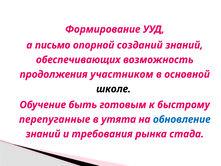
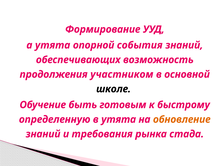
а письмо: письмо -> утята (53, 45)
созданий: созданий -> события (140, 45)
перепуганные: перепуганные -> определенную (55, 119)
обновление colour: blue -> orange (182, 119)
